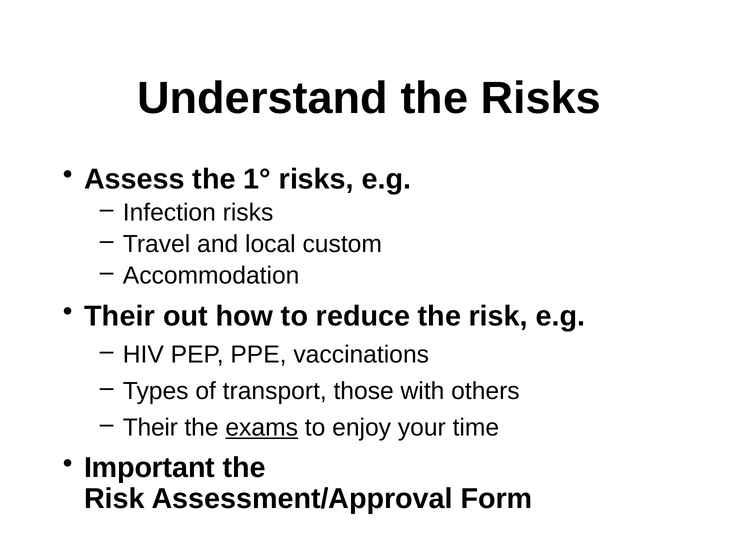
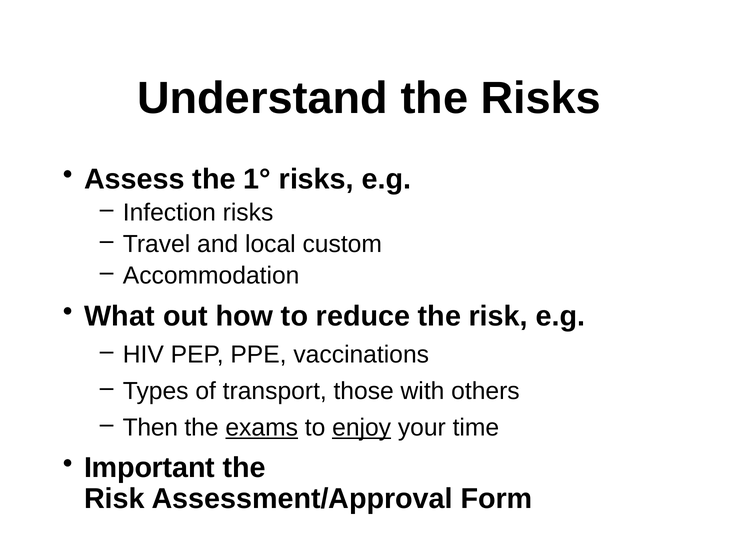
Their: Their -> What (120, 316)
Their: Their -> Then (150, 428)
enjoy underline: none -> present (362, 428)
